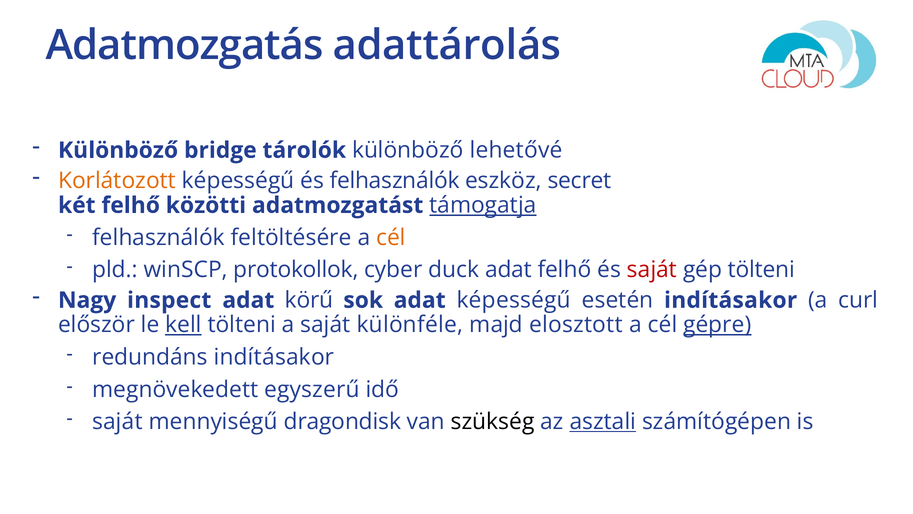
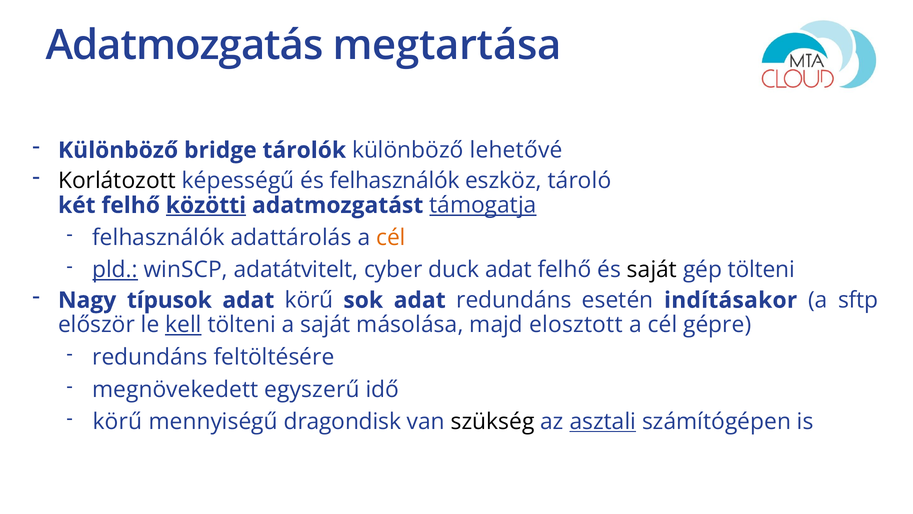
adattárolás: adattárolás -> megtartása (447, 45)
Korlátozott colour: orange -> black (117, 181)
secret: secret -> tároló (579, 181)
közötti underline: none -> present (206, 205)
feltöltésére: feltöltésére -> adattárolás (291, 237)
pld underline: none -> present (115, 270)
protokollok: protokollok -> adatátvitelt (296, 270)
saját colour: red -> black (652, 270)
inspect: inspect -> típusok (169, 300)
adat képességű: képességű -> redundáns (514, 300)
curl: curl -> sftp (858, 300)
különféle: különféle -> másolása (410, 325)
gépre underline: present -> none (717, 325)
redundáns indításakor: indításakor -> feltöltésére (274, 357)
saját: saját -> körű (117, 421)
